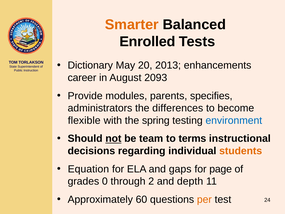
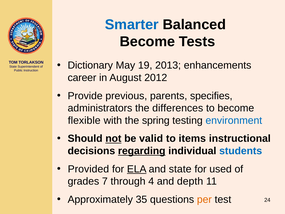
Smarter colour: orange -> blue (132, 25)
Enrolled: Enrolled -> Become (147, 42)
20: 20 -> 19 (145, 65)
2093: 2093 -> 2012 (156, 78)
modules: modules -> previous (126, 96)
team: team -> valid (151, 138)
terms: terms -> items (192, 138)
regarding underline: none -> present (142, 151)
students colour: orange -> blue (241, 151)
Equation: Equation -> Provided (88, 169)
ELA underline: none -> present (137, 169)
and gaps: gaps -> state (180, 169)
page: page -> used (221, 169)
0: 0 -> 7 (105, 181)
2: 2 -> 4 (151, 181)
60: 60 -> 35 (141, 199)
